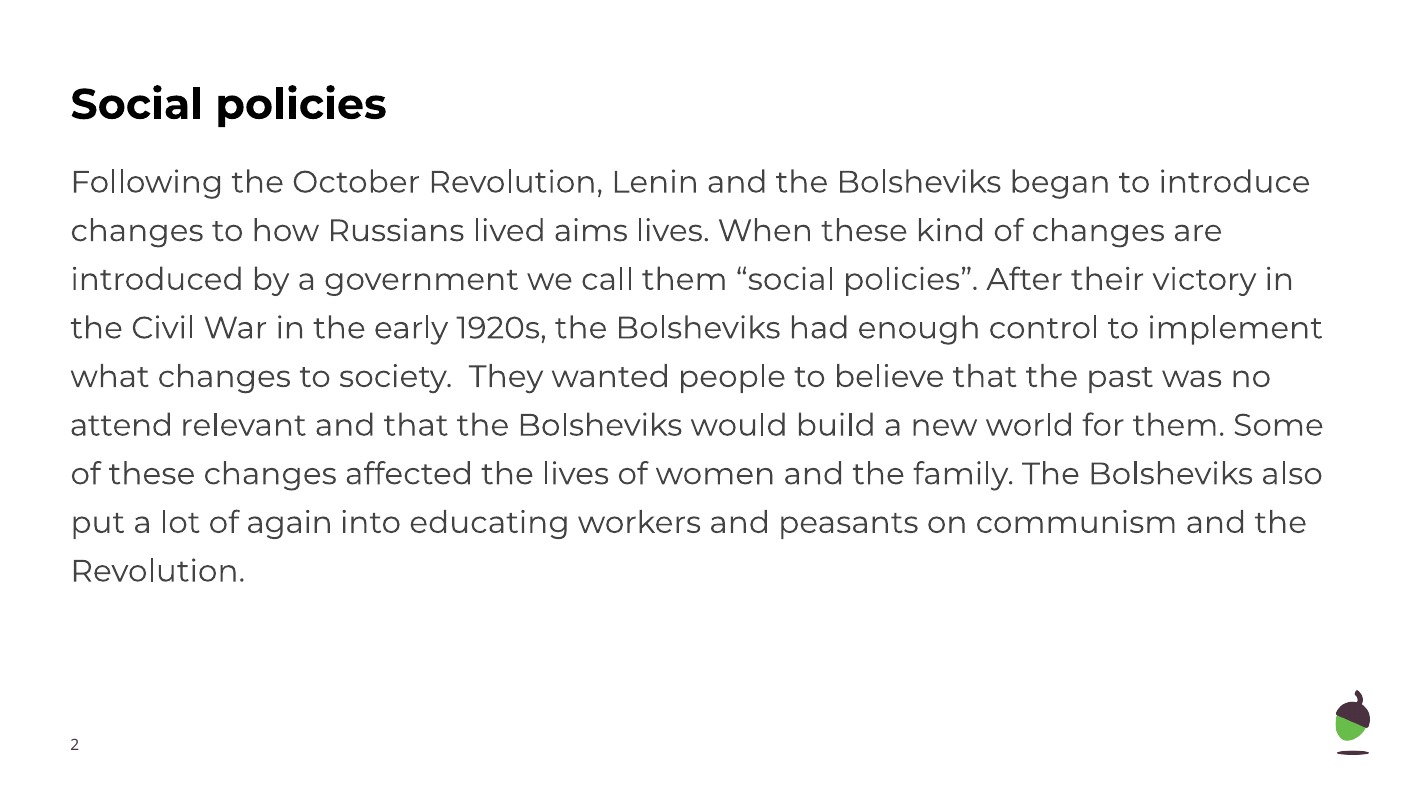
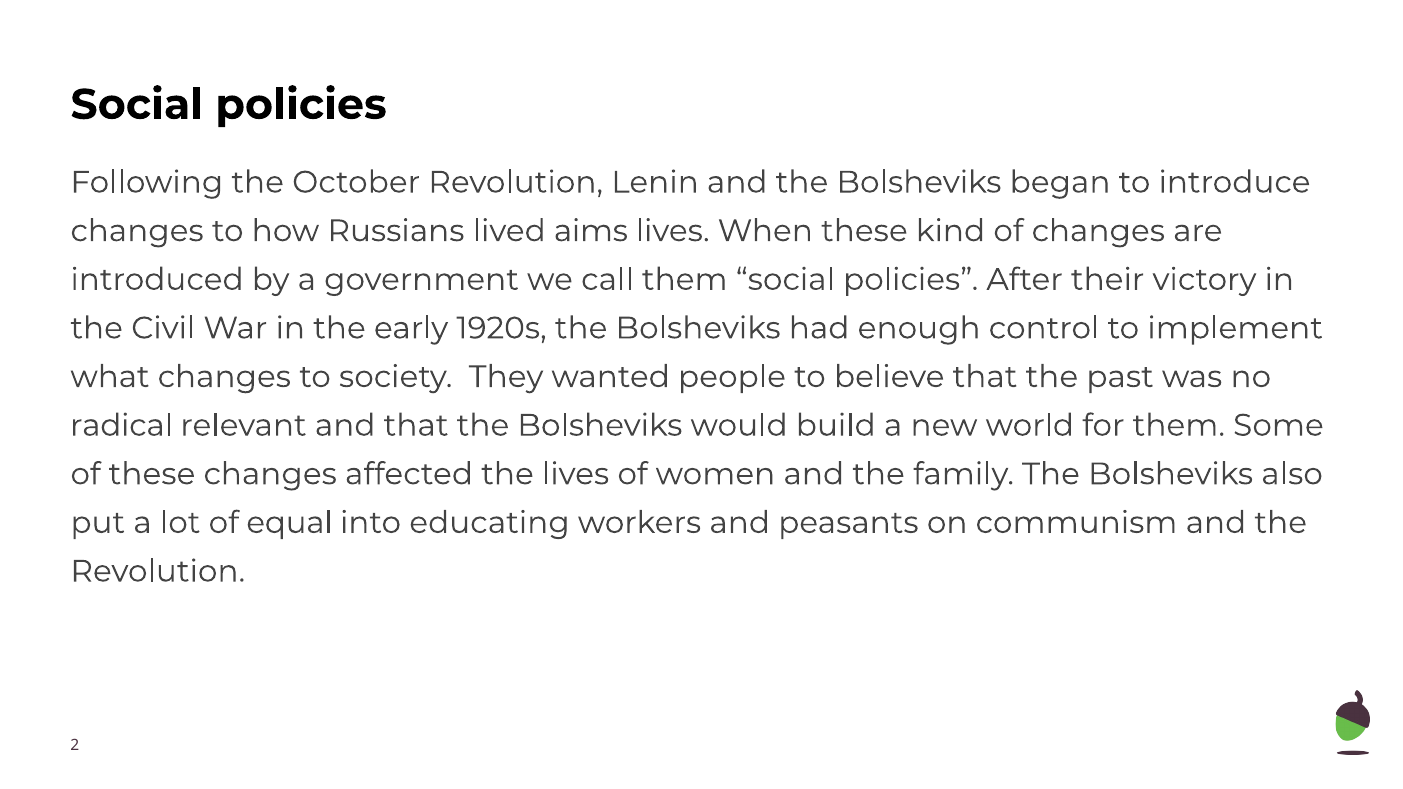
attend: attend -> radical (121, 426)
again: again -> equal (290, 523)
